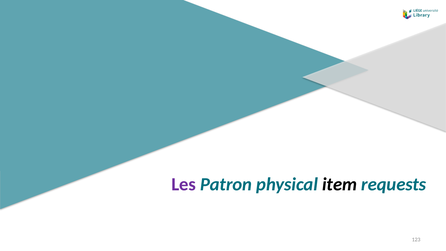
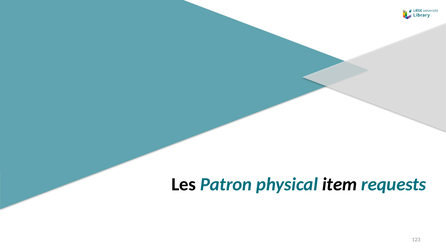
Les colour: purple -> black (184, 184)
